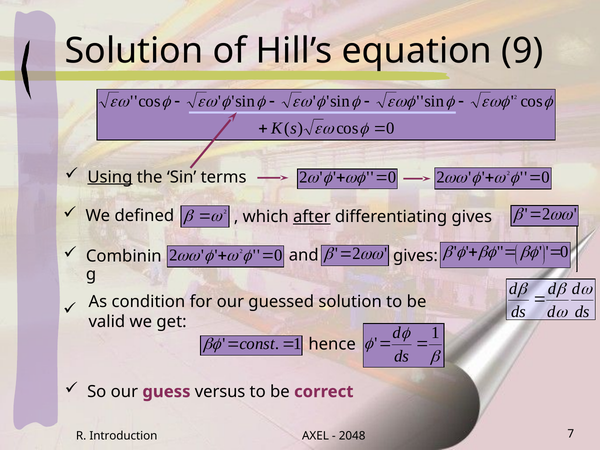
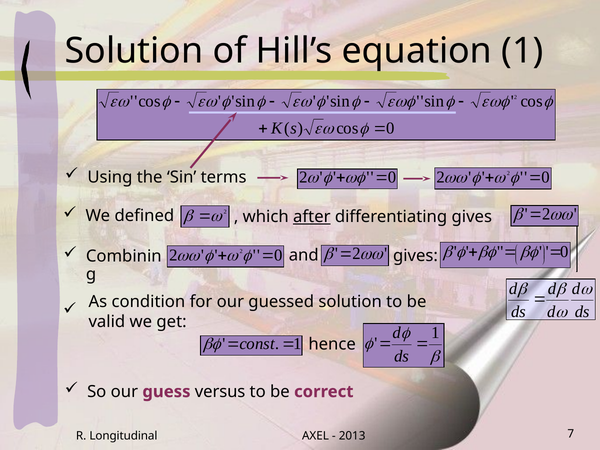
equation 9: 9 -> 1 (522, 51)
Using underline: present -> none (110, 177)
Introduction: Introduction -> Longitudinal (123, 436)
2048: 2048 -> 2013 (352, 436)
